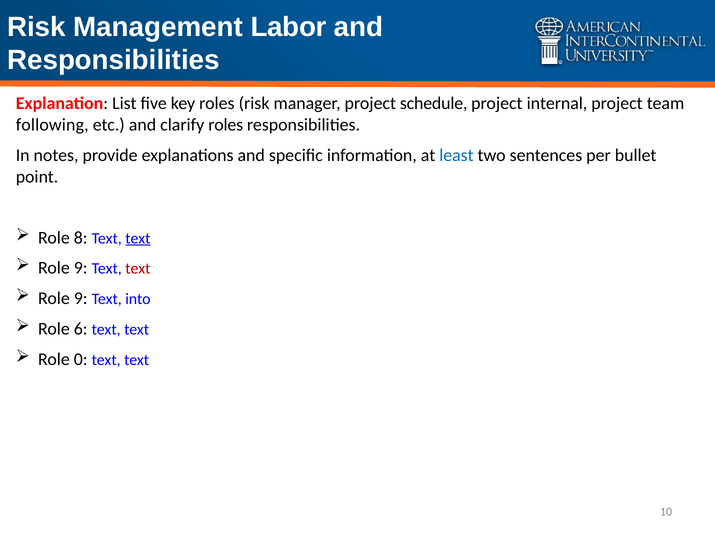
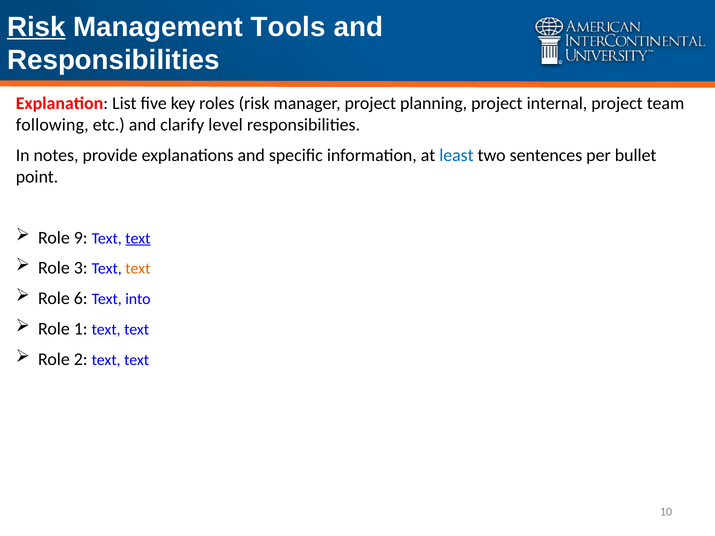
Risk underline: none -> present (36, 27)
Labor: Labor -> Tools (288, 27)
schedule: schedule -> planning (434, 104)
clarify roles: roles -> level (226, 125)
8: 8 -> 9 (81, 238)
9: 9 -> 3 (81, 268)
text colour: red -> orange (138, 269)
9: 9 -> 6 (81, 299)
6: 6 -> 1 (81, 329)
0: 0 -> 2 (81, 359)
